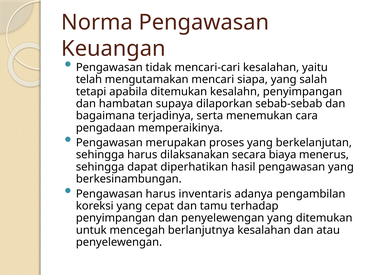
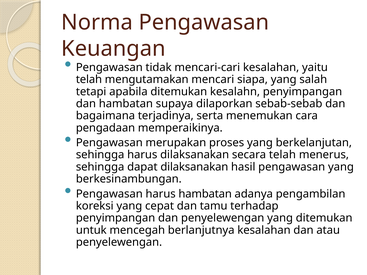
secara biaya: biaya -> telah (282, 155)
dapat diperhatikan: diperhatikan -> dilaksanakan (194, 167)
harus inventaris: inventaris -> hambatan (205, 194)
